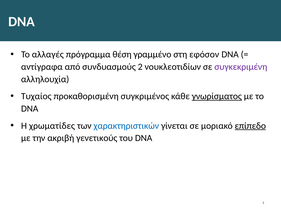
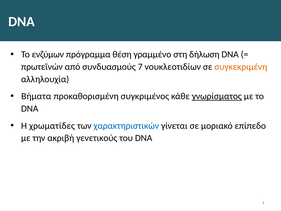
αλλαγές: αλλαγές -> ενζύμων (48, 54)
εφόσον: εφόσον -> δήλωση (204, 54)
αντίγραφα: αντίγραφα -> πρωτεϊνών (42, 67)
συνδυασμούς 2: 2 -> 7 (140, 67)
συγκεκριμένη colour: purple -> orange (241, 67)
Τυχαίος: Τυχαίος -> Βήματα (36, 96)
επίπεδο underline: present -> none (250, 126)
